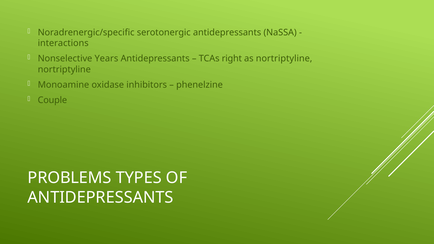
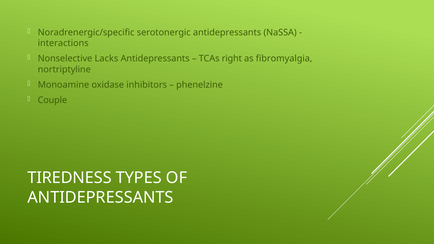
Years: Years -> Lacks (106, 59)
as nortriptyline: nortriptyline -> fibromyalgia (284, 59)
PROBLEMS: PROBLEMS -> TIREDNESS (70, 178)
